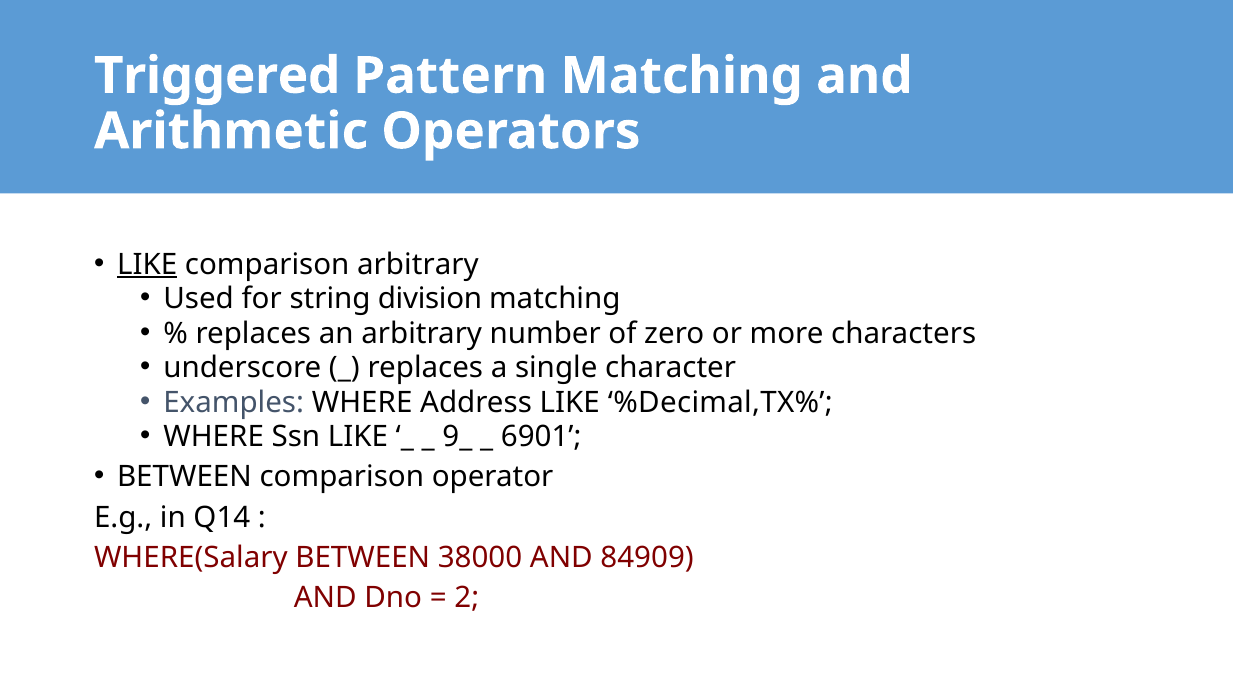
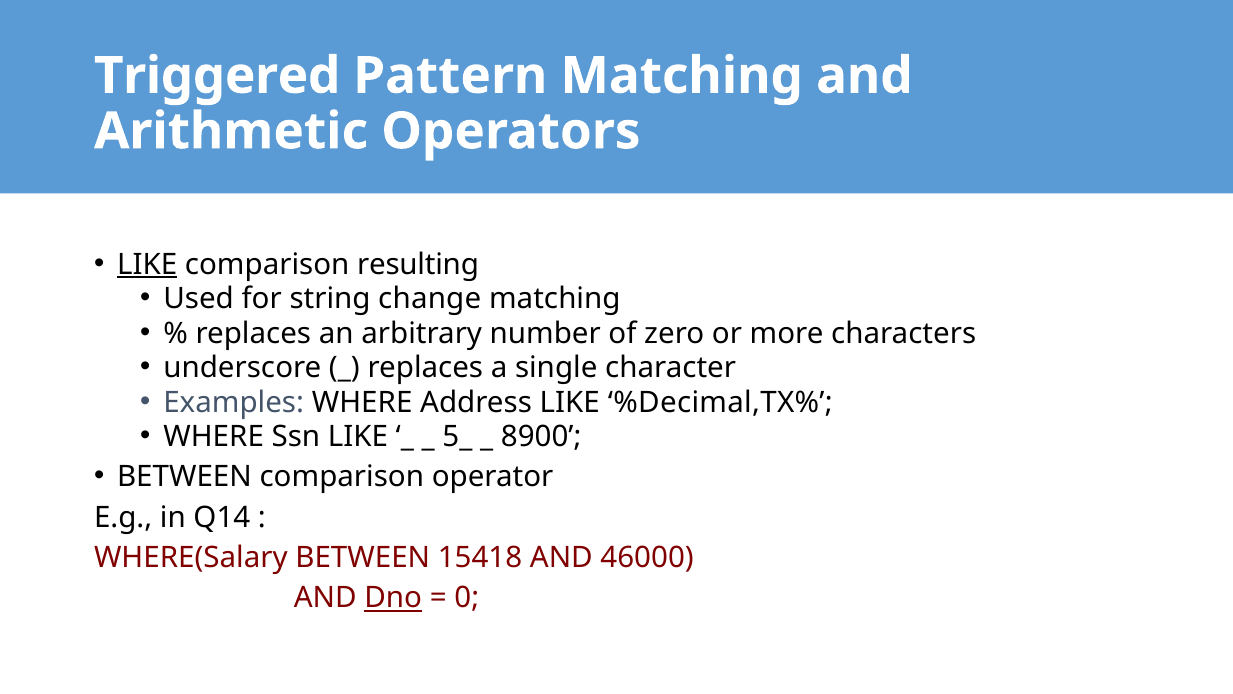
comparison arbitrary: arbitrary -> resulting (418, 264)
division: division -> change (430, 299)
9_: 9_ -> 5_ (457, 437)
6901: 6901 -> 8900 (541, 437)
38000: 38000 -> 15418 (480, 557)
84909: 84909 -> 46000 (647, 557)
Dno underline: none -> present (393, 598)
2: 2 -> 0 (467, 598)
